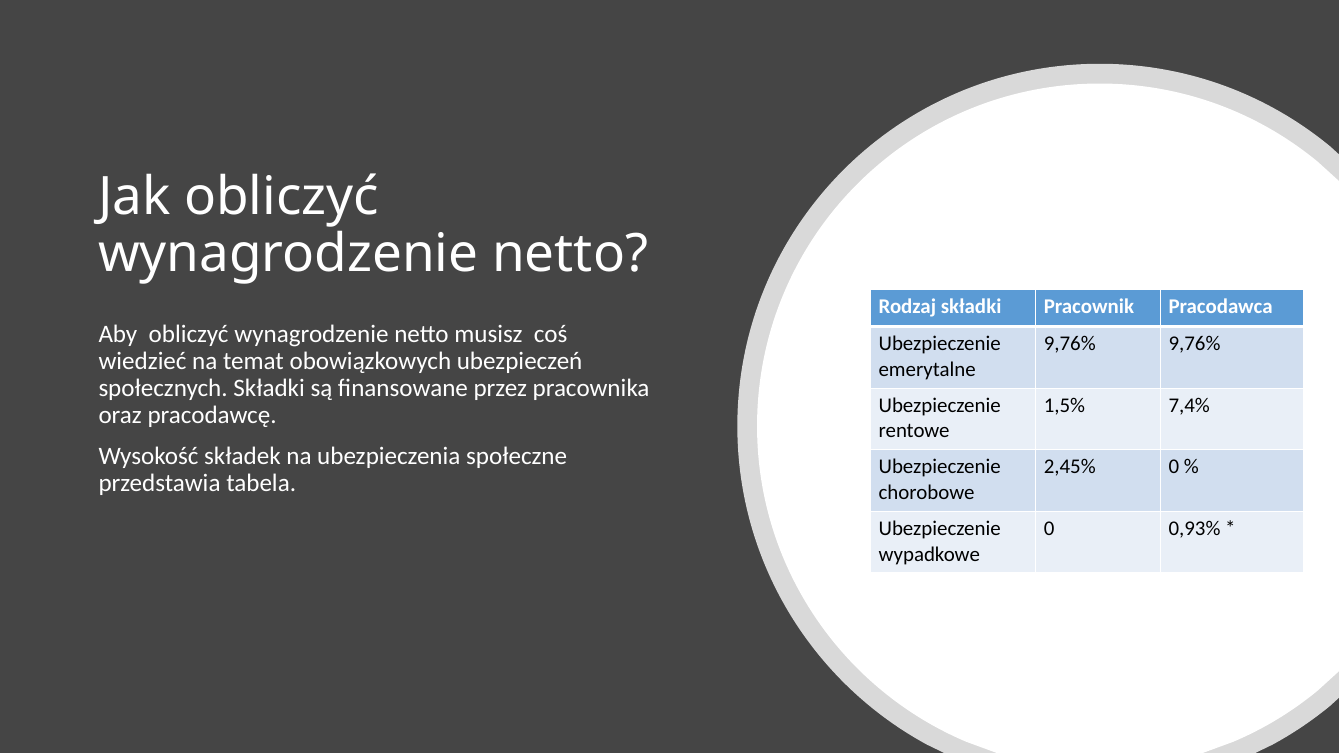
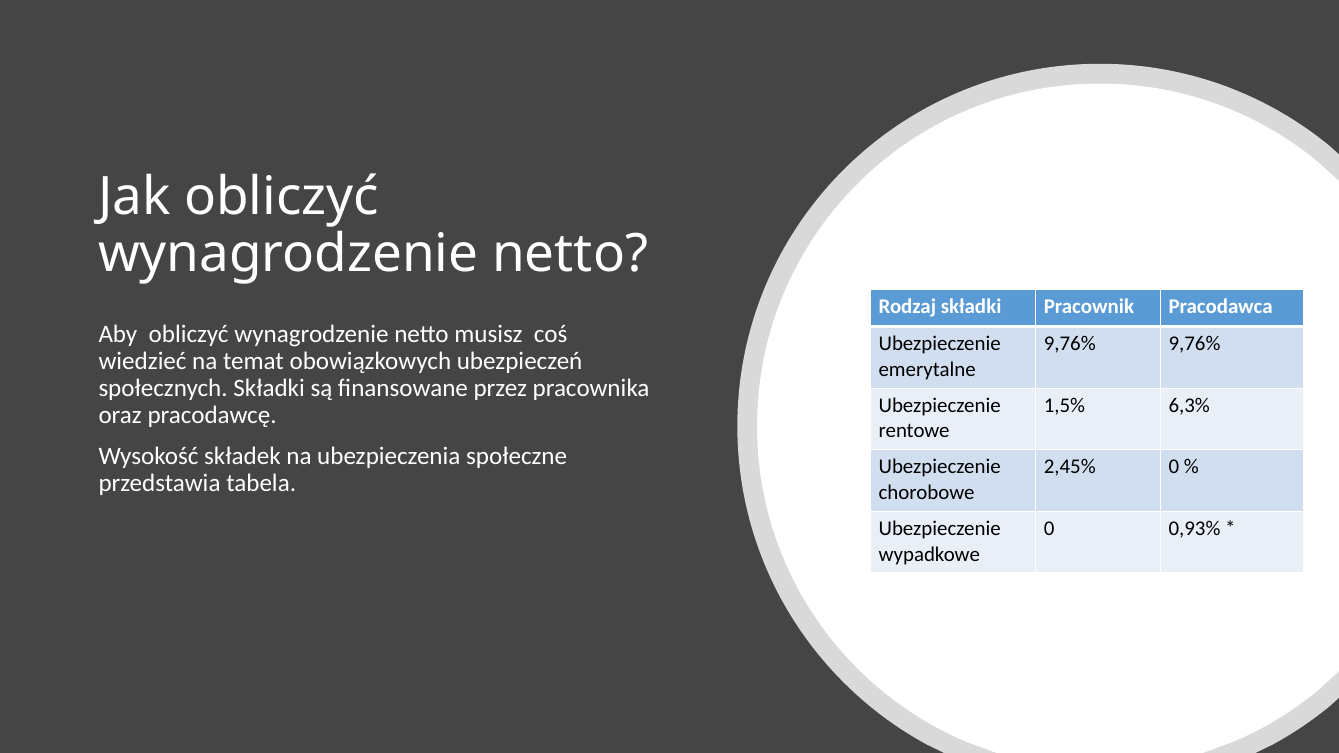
7,4%: 7,4% -> 6,3% (1189, 405)
